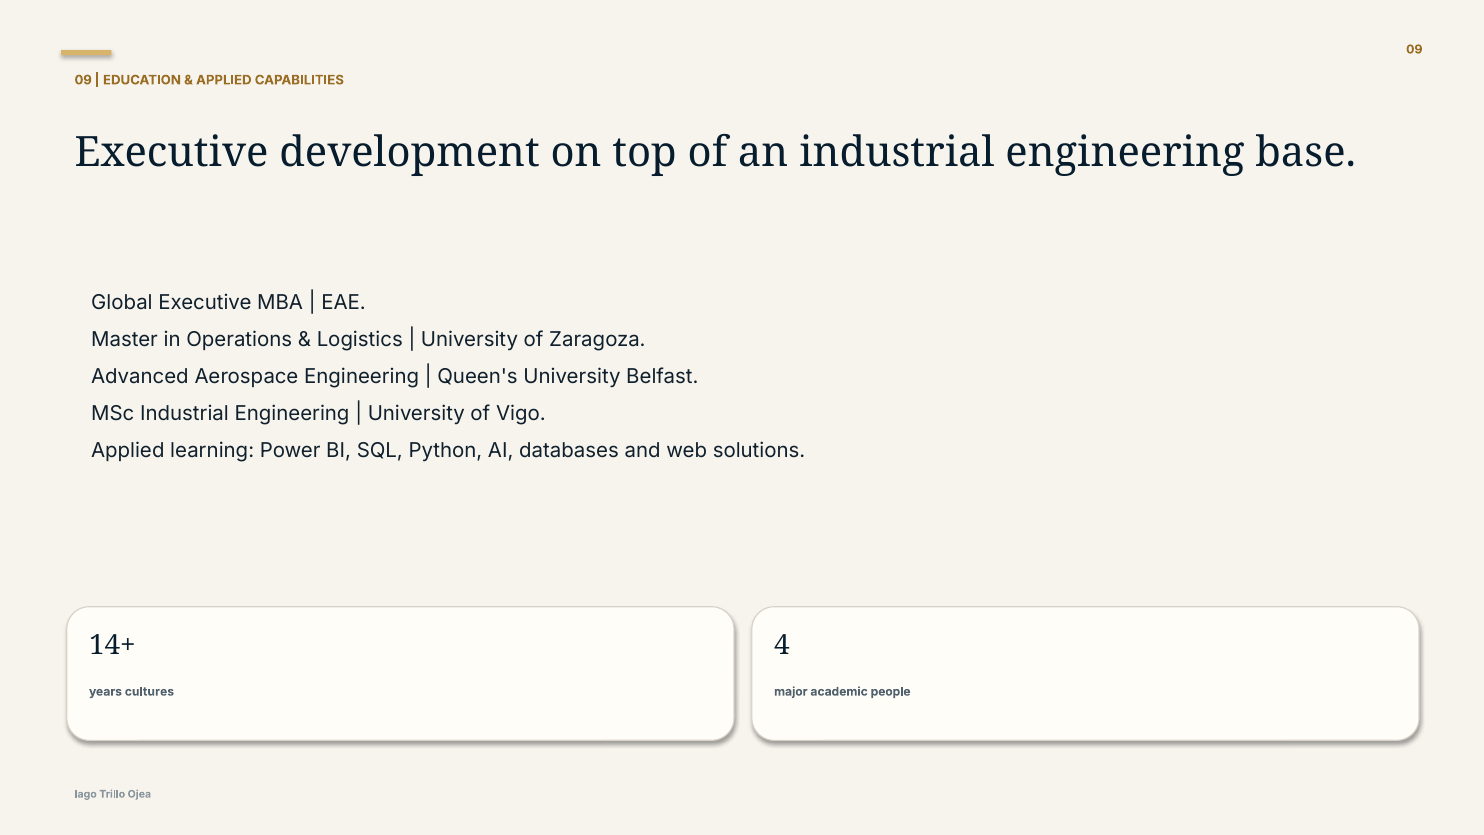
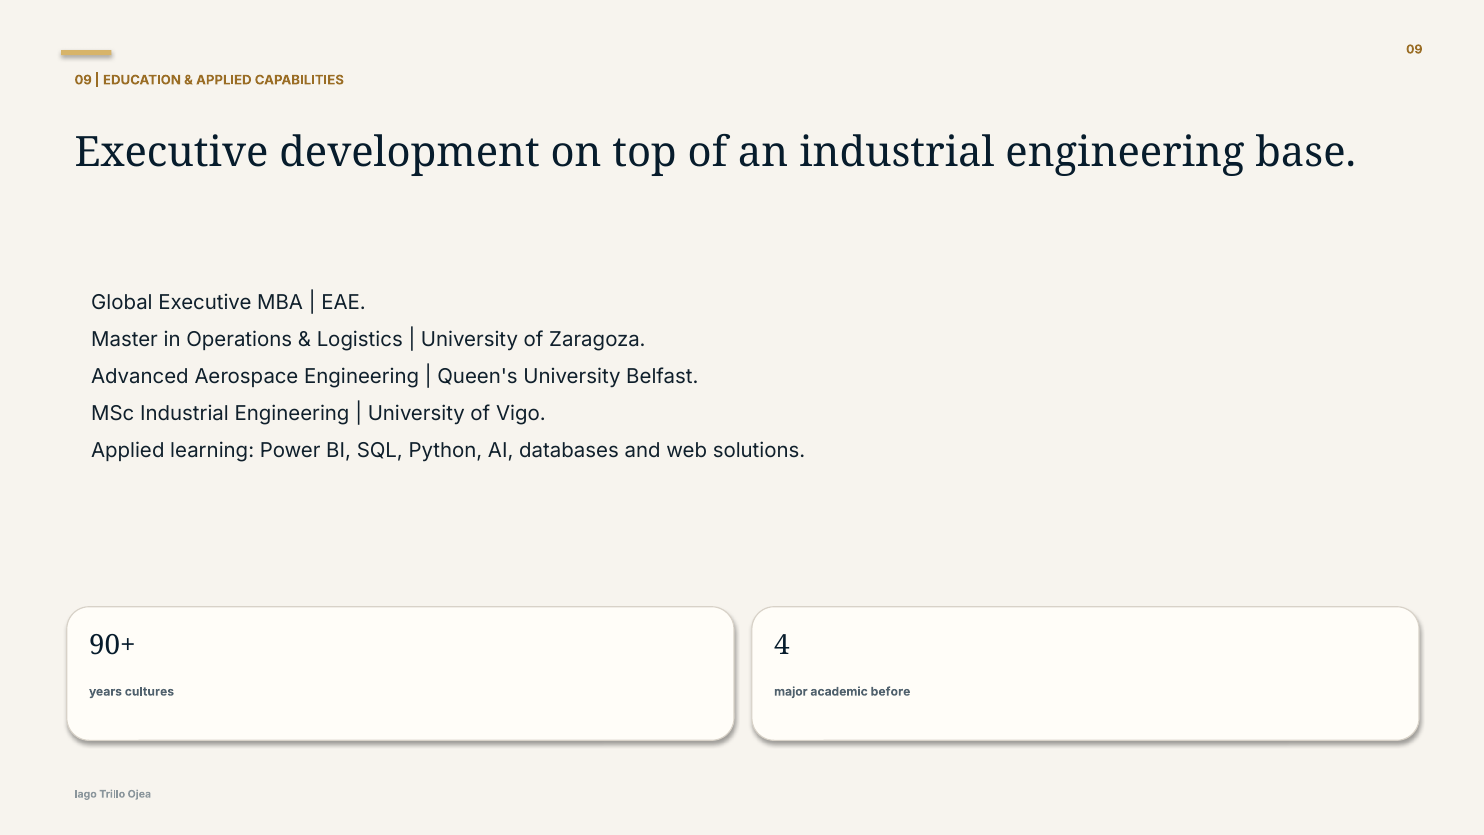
14+: 14+ -> 90+ (112, 645)
people: people -> before (891, 691)
